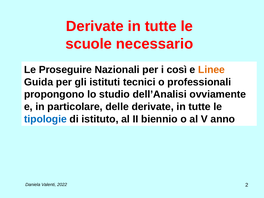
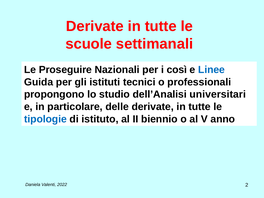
necessario: necessario -> settimanali (155, 44)
Linee colour: orange -> blue (212, 70)
ovviamente: ovviamente -> universitari (218, 94)
